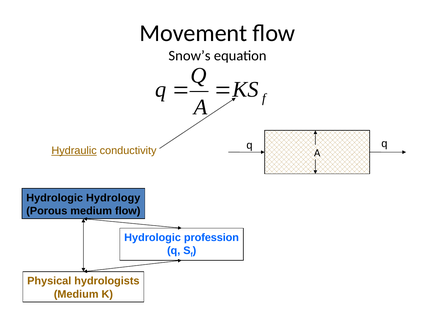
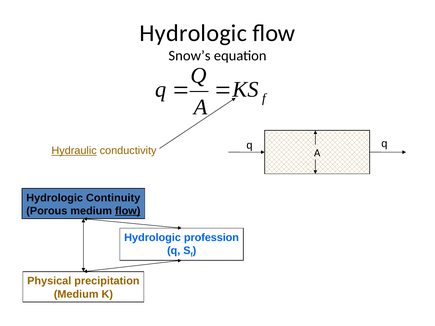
Movement: Movement -> Hydrologic (193, 33)
Hydrology: Hydrology -> Continuity (113, 198)
flow underline: none -> present (128, 211)
hydrologists: hydrologists -> precipitation (107, 281)
